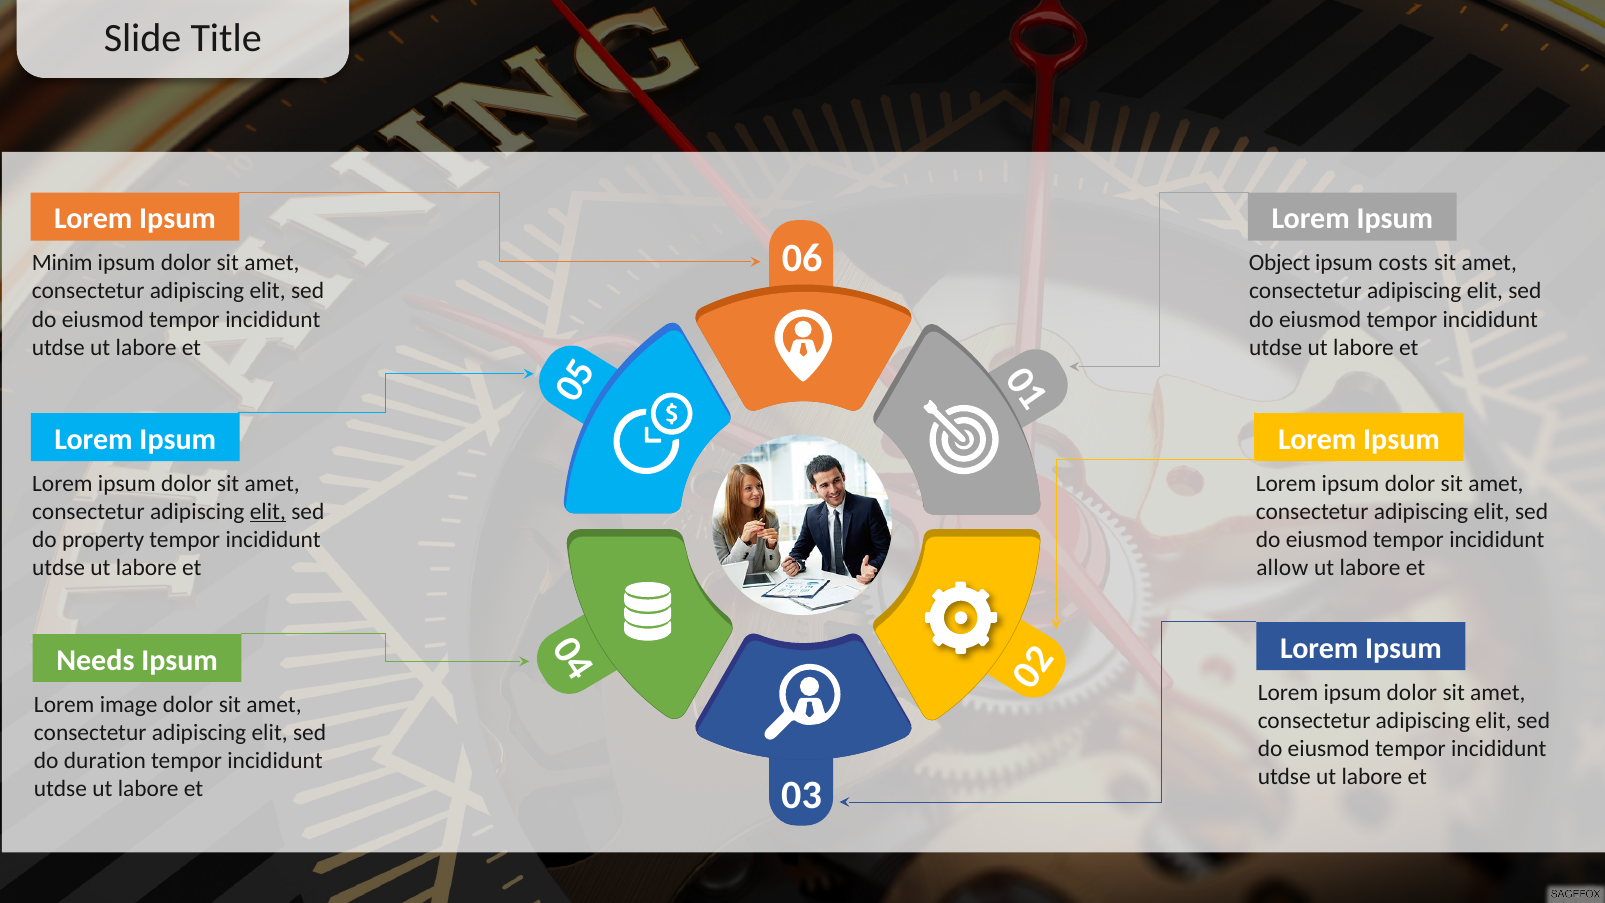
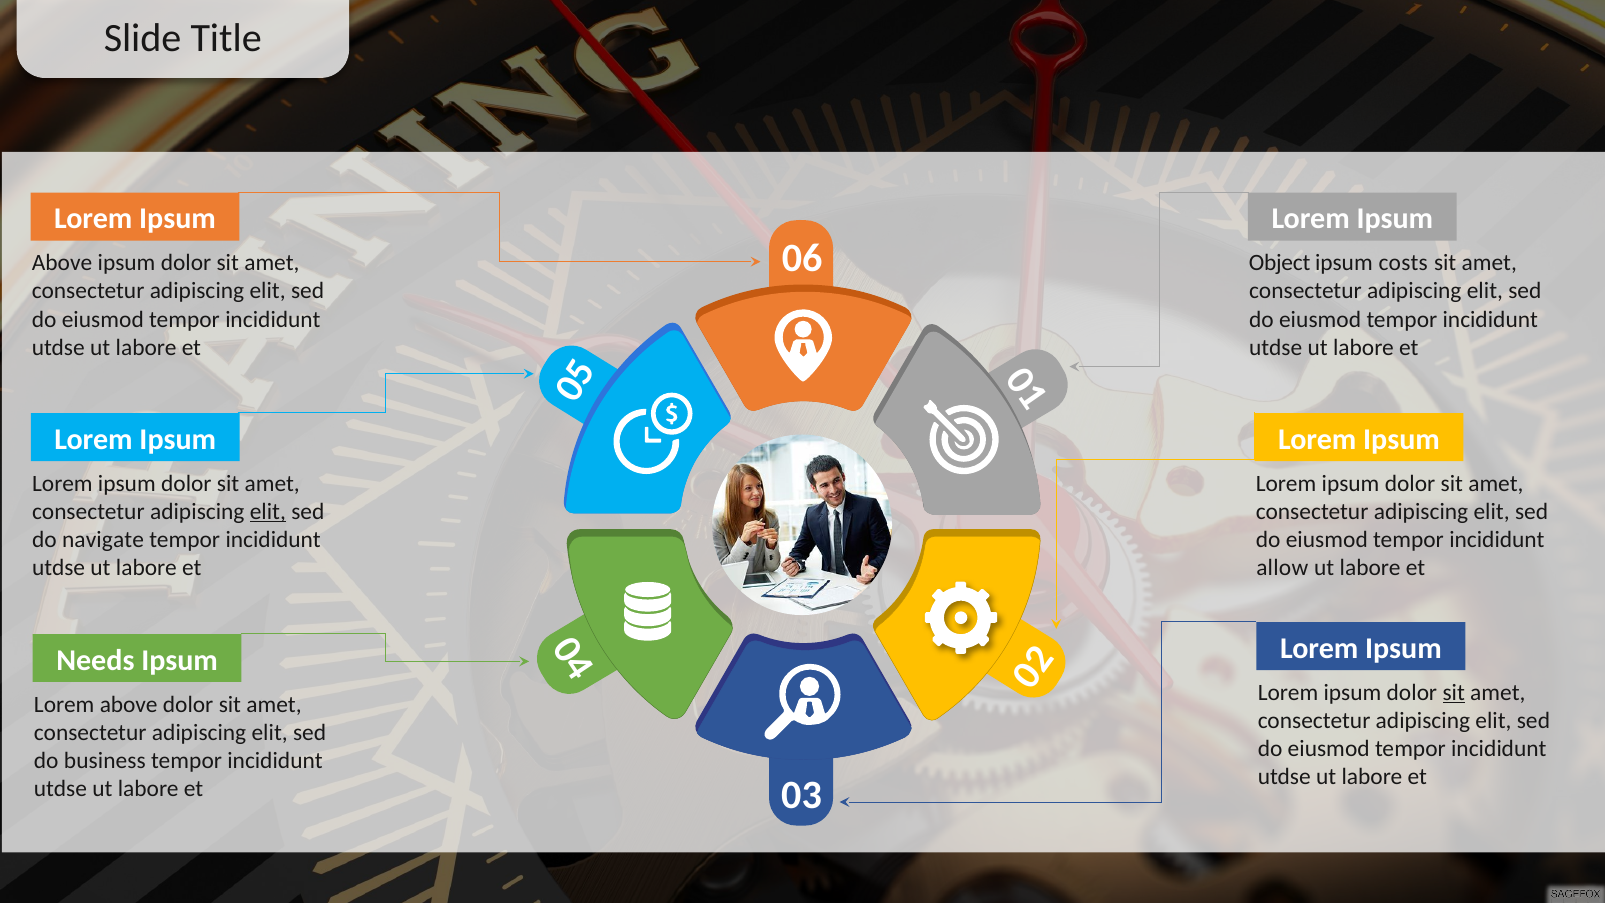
Minim: Minim -> Above (62, 263)
property: property -> navigate (103, 540)
sit underline: none -> present (1454, 692)
Lorem image: image -> above (129, 704)
duration: duration -> business (105, 760)
